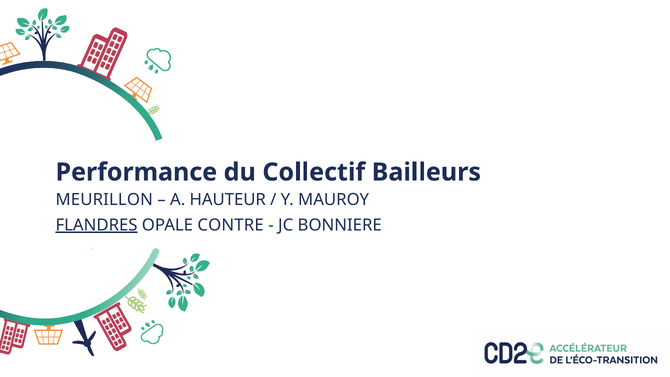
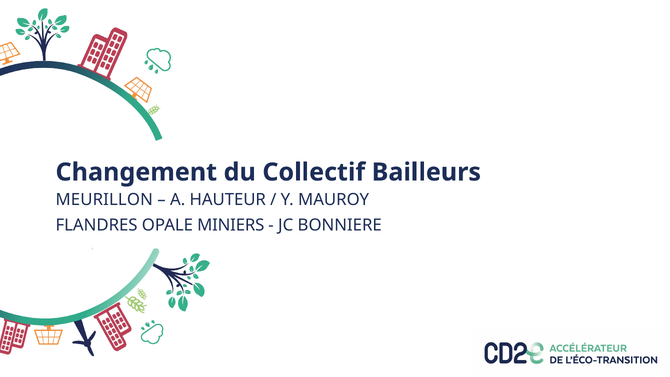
Performance: Performance -> Changement (136, 172)
FLANDRES underline: present -> none (97, 225)
CONTRE: CONTRE -> MINIERS (231, 225)
